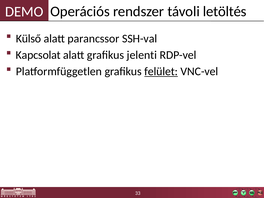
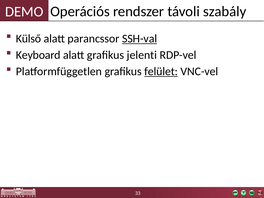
letöltés: letöltés -> szabály (225, 11)
SSH-val underline: none -> present (140, 39)
Kapcsolat: Kapcsolat -> Keyboard (38, 55)
